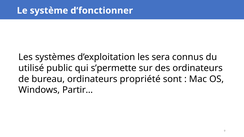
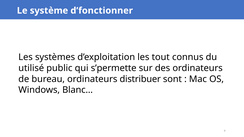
sera: sera -> tout (161, 57)
propriété: propriété -> distribuer (140, 79)
Partir…: Partir… -> Blanc… (78, 90)
